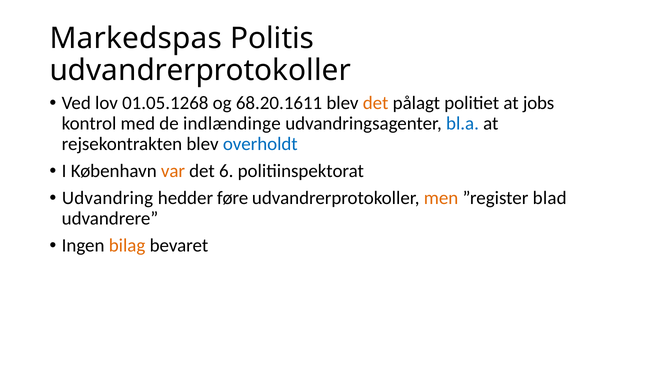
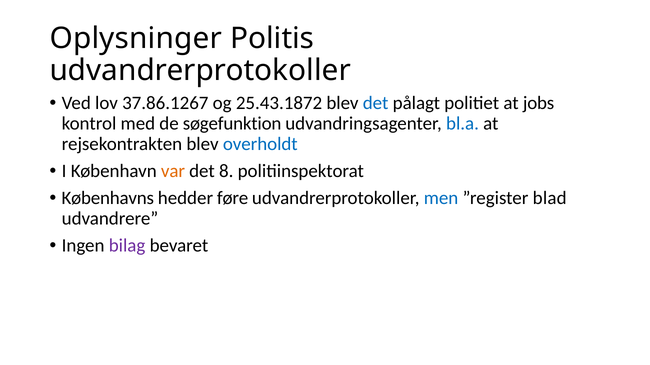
Markedspas: Markedspas -> Oplysninger (136, 38)
01.05.1268: 01.05.1268 -> 37.86.1267 (165, 103)
68.20.1611: 68.20.1611 -> 25.43.1872 (279, 103)
det colour: orange -> blue (376, 103)
indlændinge: indlændinge -> søgefunktion (232, 124)
6: 6 -> 8 (226, 171)
Udvandring: Udvandring -> Københavns (108, 199)
men colour: orange -> blue (441, 199)
bilag colour: orange -> purple (127, 246)
